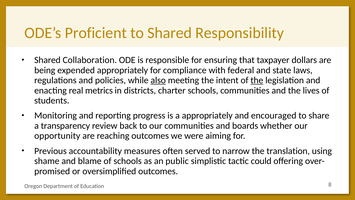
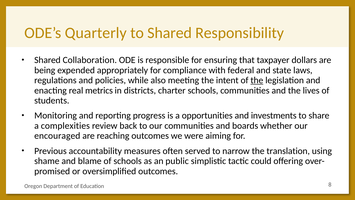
Proficient: Proficient -> Quarterly (96, 33)
also underline: present -> none (158, 80)
a appropriately: appropriately -> opportunities (207, 115)
encouraged: encouraged -> investments (274, 115)
transparency: transparency -> complexities (65, 126)
opportunity: opportunity -> encouraged (57, 136)
